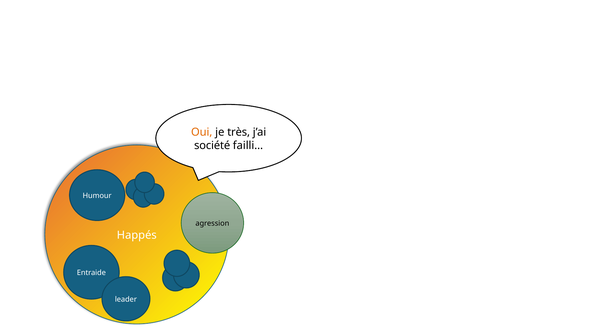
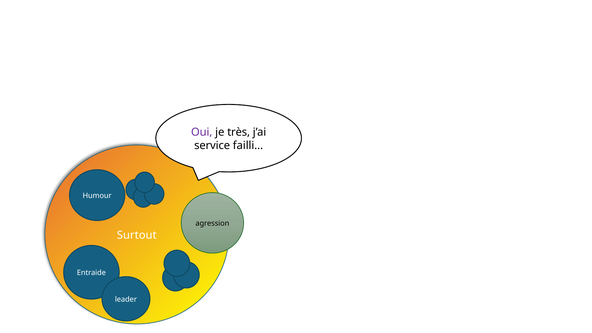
Oui colour: orange -> purple (202, 132)
société: société -> service (212, 146)
Happés: Happés -> Surtout (137, 235)
